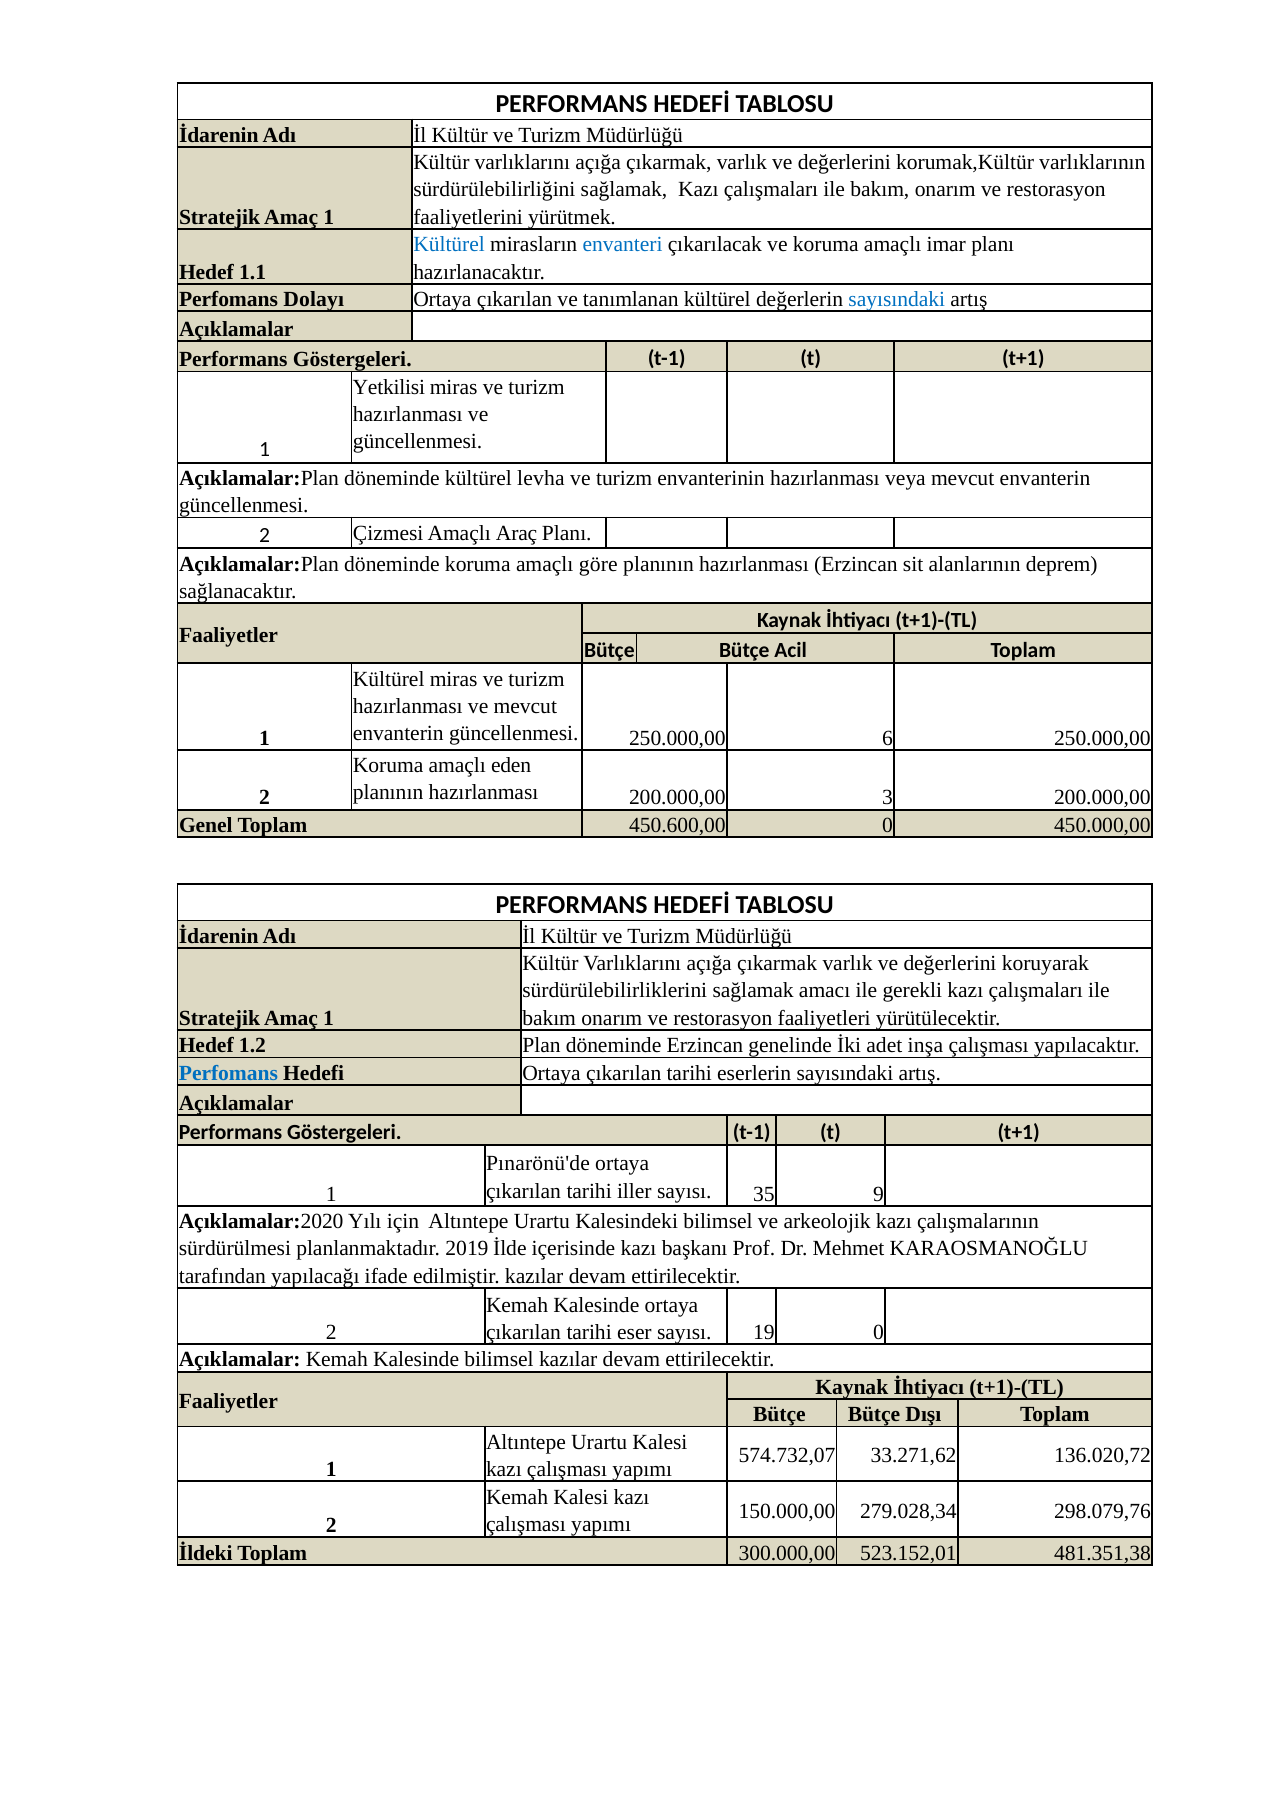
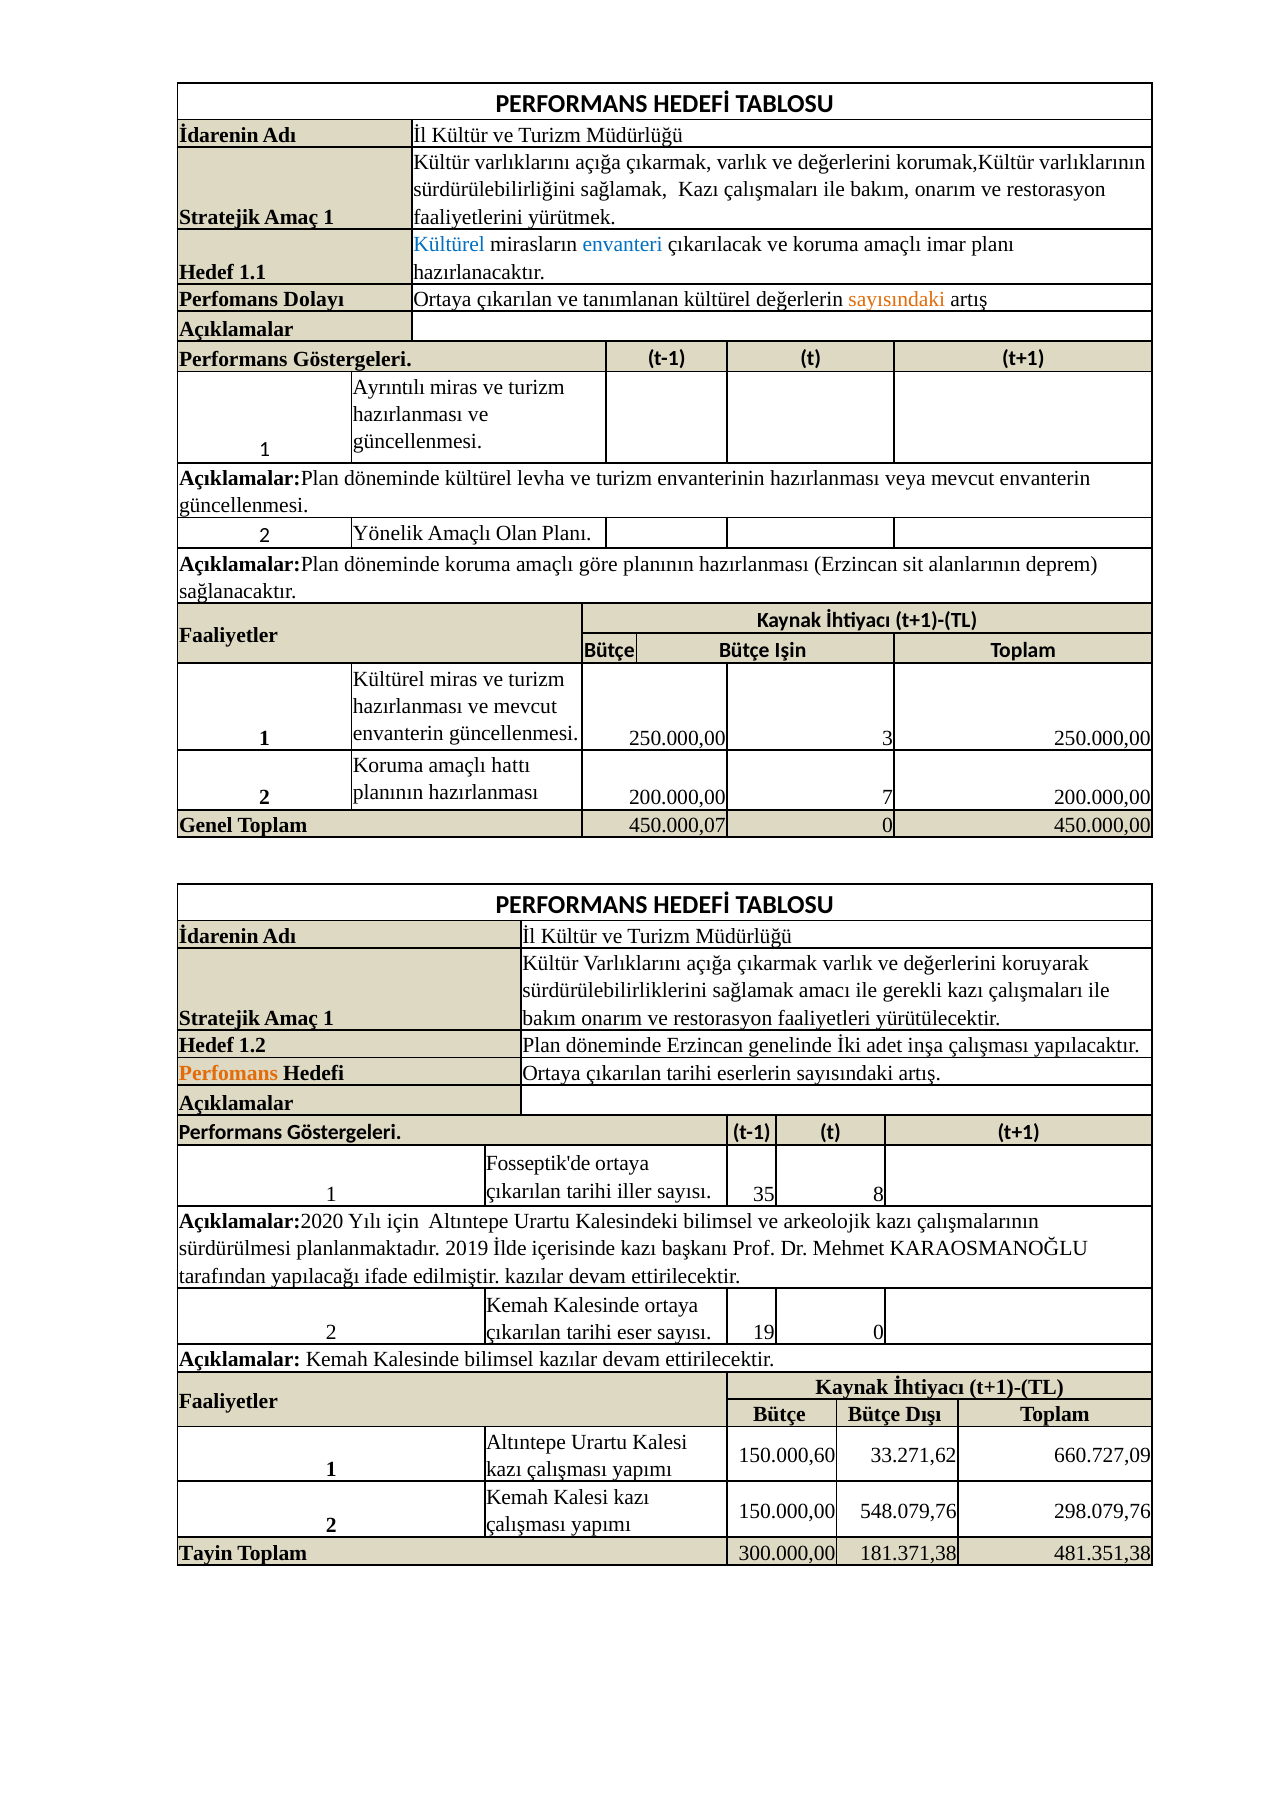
sayısındaki colour: blue -> orange (897, 299)
Yetkilisi: Yetkilisi -> Ayrıntılı (389, 387)
Çizmesi: Çizmesi -> Yönelik (388, 533)
Araç: Araç -> Olan (517, 533)
Acil: Acil -> Işin (791, 651)
6: 6 -> 3 (888, 738)
eden: eden -> hattı (511, 765)
3: 3 -> 7 (888, 798)
450.600,00: 450.600,00 -> 450.000,07 (677, 825)
Perfomans colour: blue -> orange (228, 1073)
Pınarönü'de: Pınarönü'de -> Fosseptik'de (538, 1164)
9: 9 -> 8 (879, 1194)
574.732,07: 574.732,07 -> 150.000,60 (787, 1456)
136.020,72: 136.020,72 -> 660.727,09 (1103, 1456)
279.028,34: 279.028,34 -> 548.079,76 (908, 1511)
İldeki: İldeki -> Tayin (206, 1553)
523.152,01: 523.152,01 -> 181.371,38 (908, 1553)
